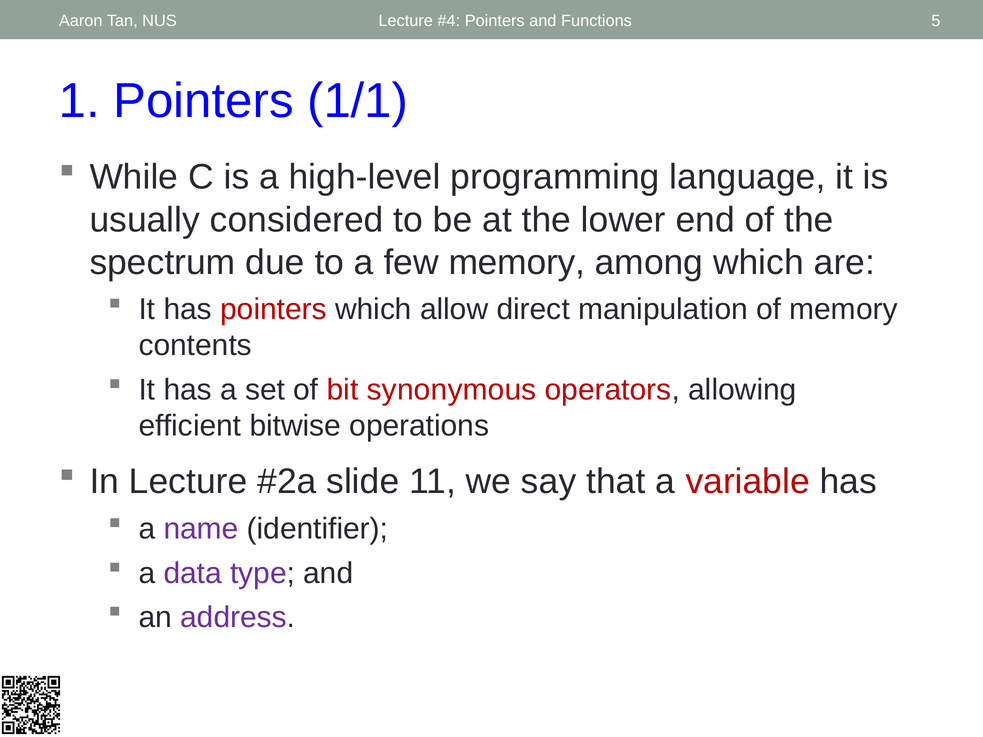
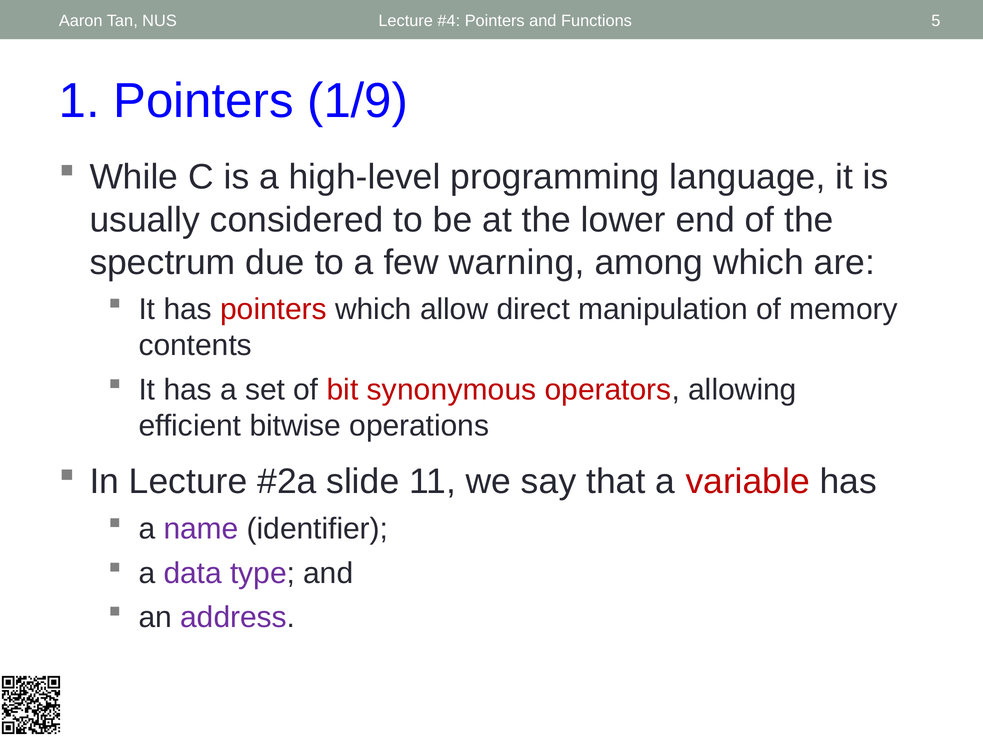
1/1: 1/1 -> 1/9 (358, 101)
few memory: memory -> warning (517, 262)
